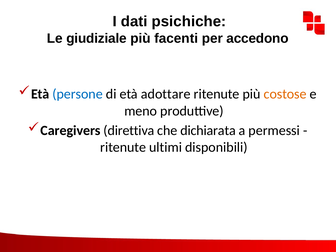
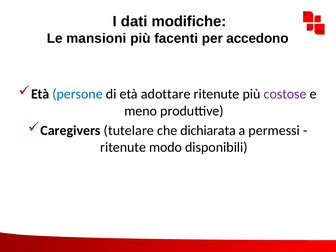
psichiche: psichiche -> modifiche (189, 21)
giudiziale: giudiziale -> mansioni (96, 38)
costose colour: orange -> purple (285, 94)
direttiva: direttiva -> tutelare (129, 131)
ultimi: ultimi -> modo (166, 147)
